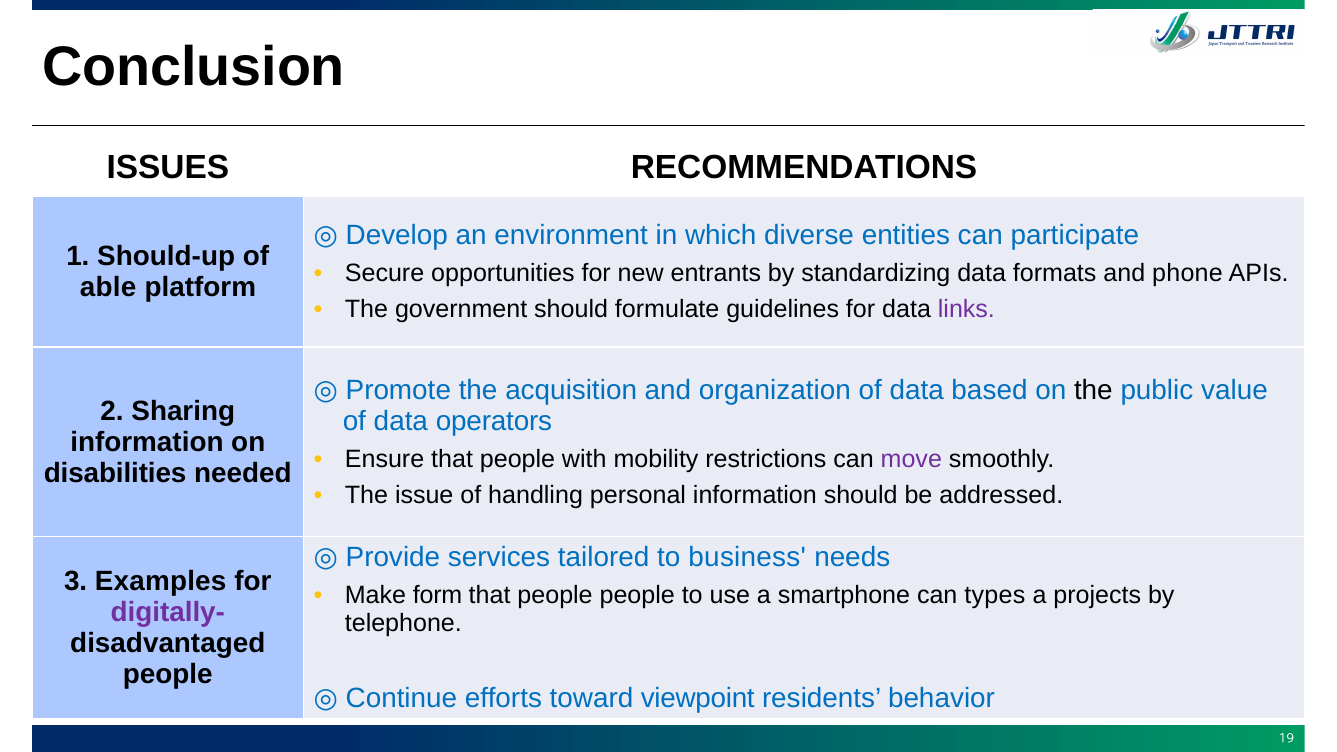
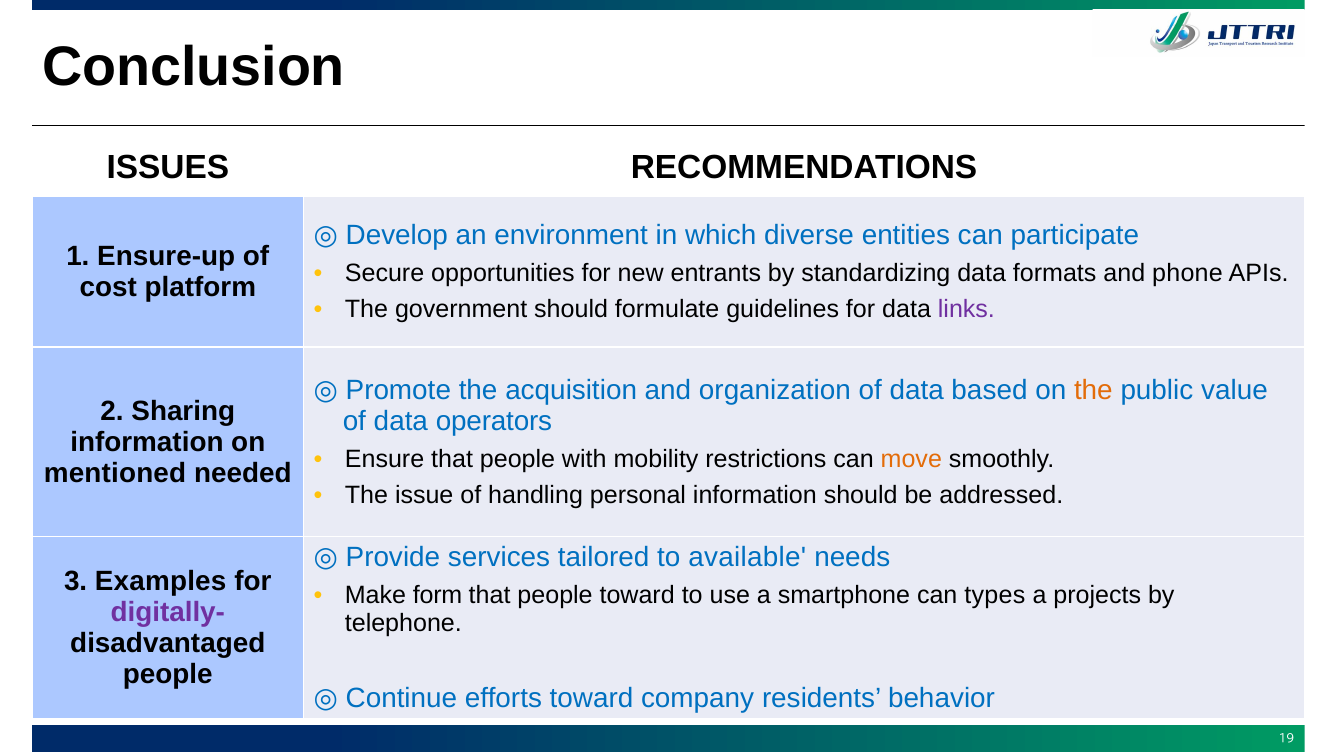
Should-up: Should-up -> Ensure-up (166, 256)
able: able -> cost (108, 287)
the colour: black -> orange (1093, 390)
move colour: purple -> orange (911, 459)
disabilities: disabilities -> mentioned (115, 473)
business: business -> available (747, 558)
people people: people -> toward (637, 595)
viewpoint: viewpoint -> company (698, 698)
